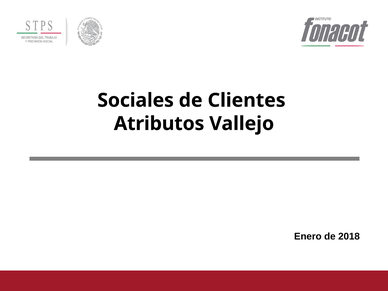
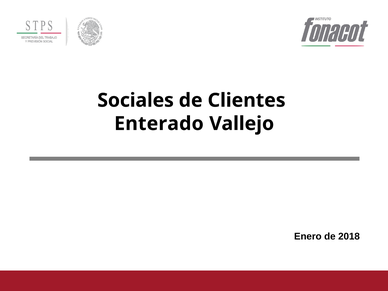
Atributos: Atributos -> Enterado (159, 124)
